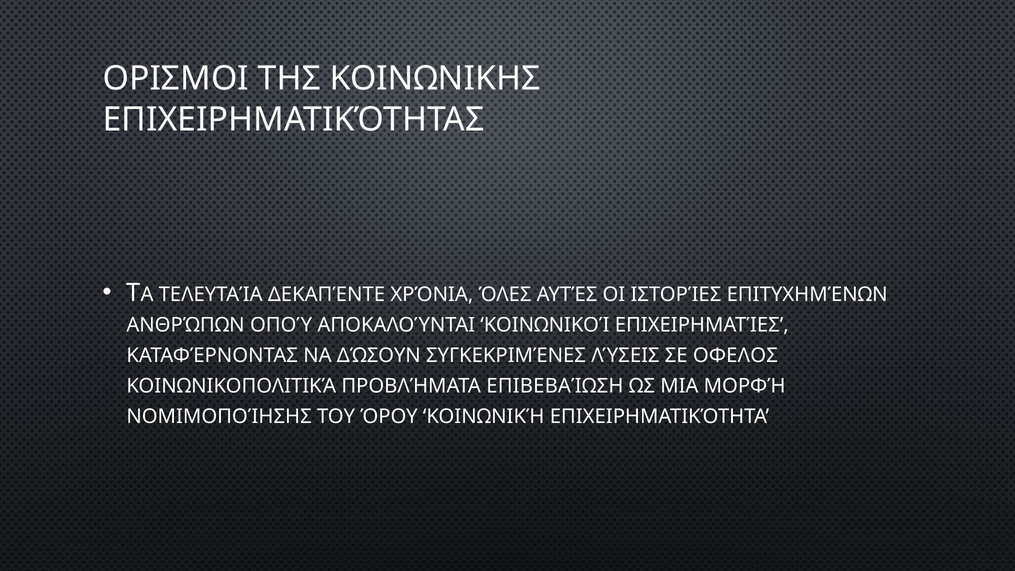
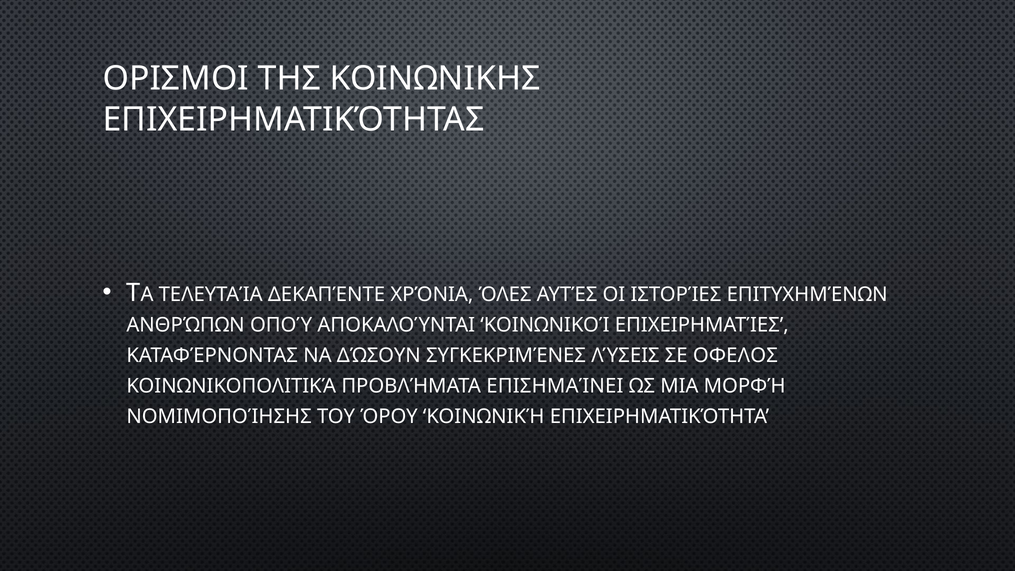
ΕΠΙΒΕΒΑΊΩΣΗ: ΕΠΙΒΕΒΑΊΩΣΗ -> ΕΠΙΣΗΜΑΊΝΕΙ (555, 386)
